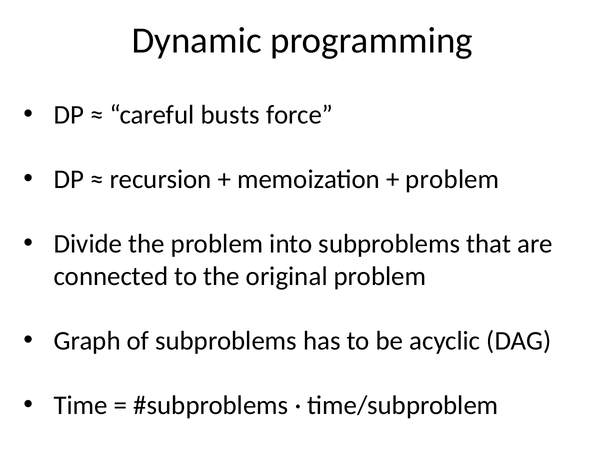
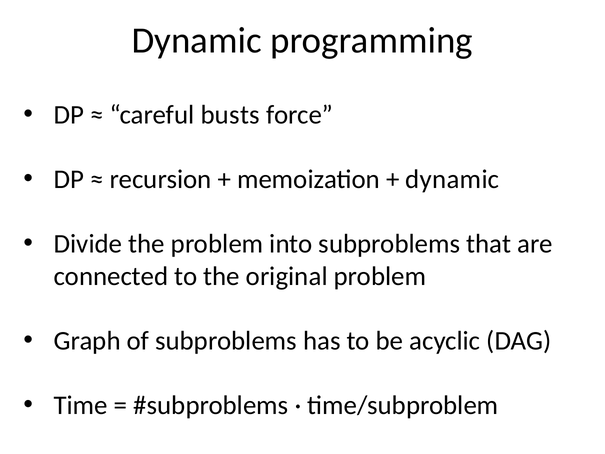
problem: problem -> dynamic (452, 179)
